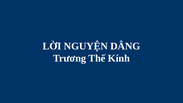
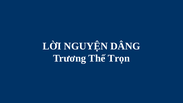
Kính: Kính -> Trọn (119, 58)
